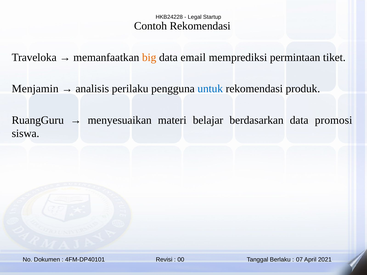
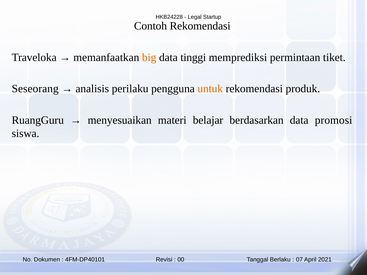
email: email -> tinggi (193, 57)
Menjamin: Menjamin -> Seseorang (35, 89)
untuk colour: blue -> orange (210, 89)
